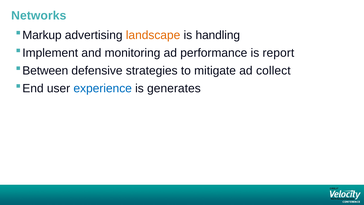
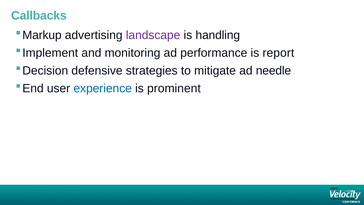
Networks: Networks -> Callbacks (39, 16)
landscape colour: orange -> purple (153, 35)
Between: Between -> Decision (45, 71)
collect: collect -> needle (273, 71)
generates: generates -> prominent (174, 88)
